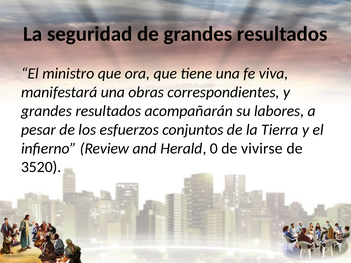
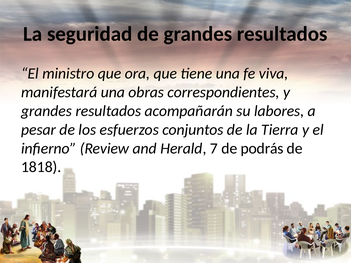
0: 0 -> 7 (214, 149)
vivirse: vivirse -> podrás (262, 149)
3520: 3520 -> 1818 (41, 167)
